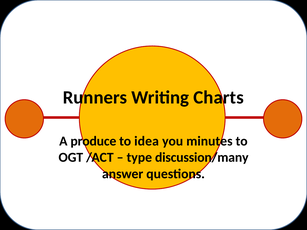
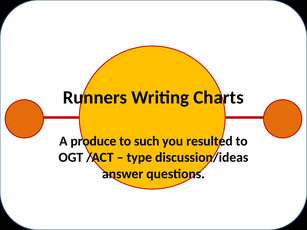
idea: idea -> such (147, 141)
minutes: minutes -> resulted (209, 141)
discussion/many: discussion/many -> discussion/ideas (202, 158)
